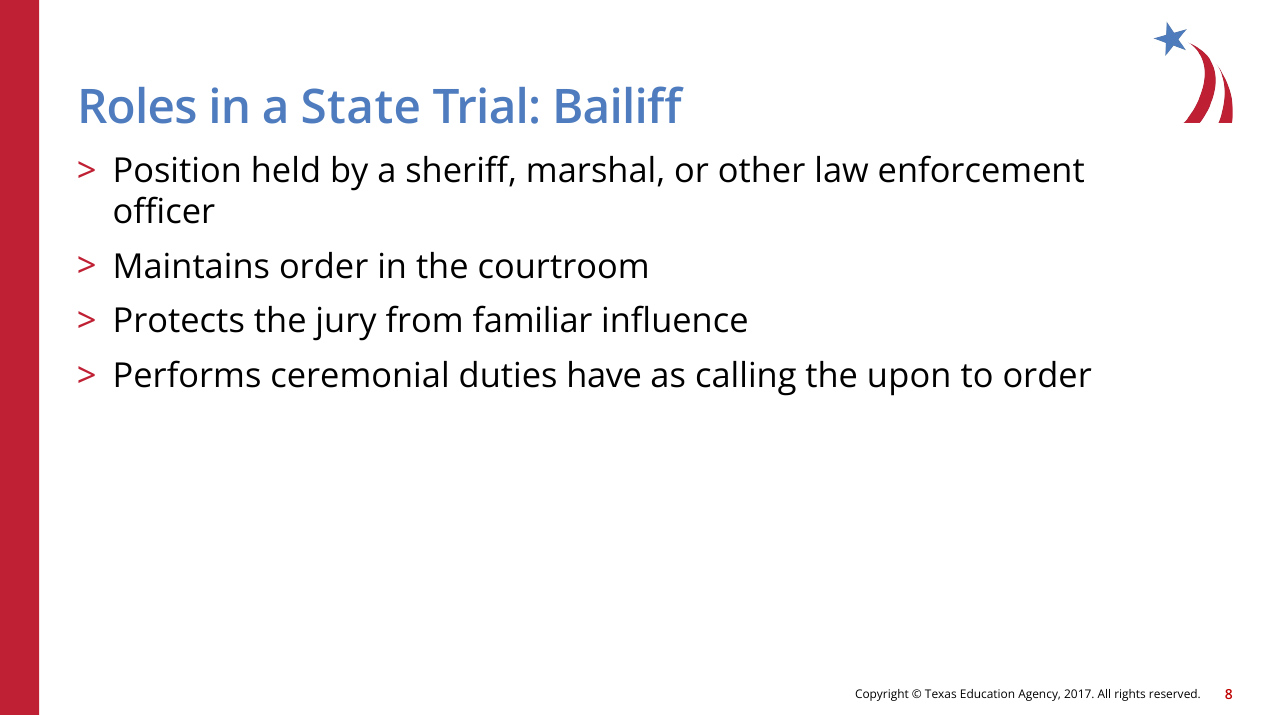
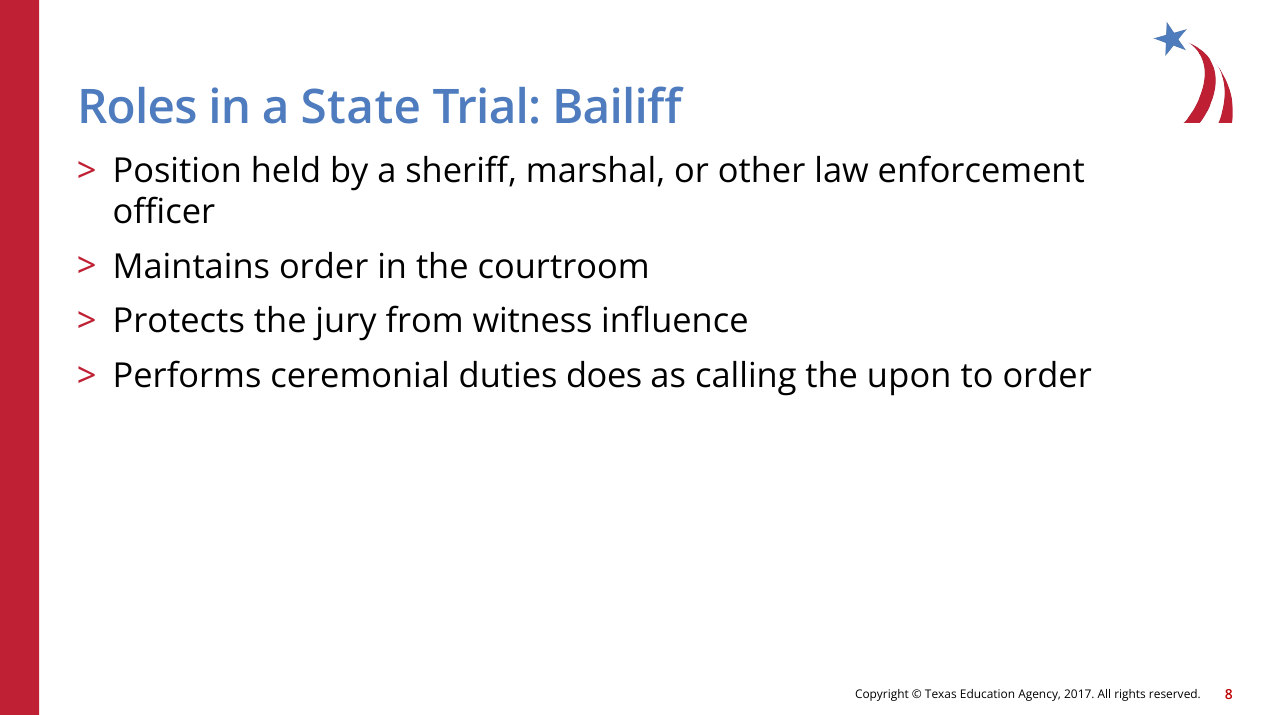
familiar: familiar -> witness (533, 321)
have: have -> does (604, 376)
